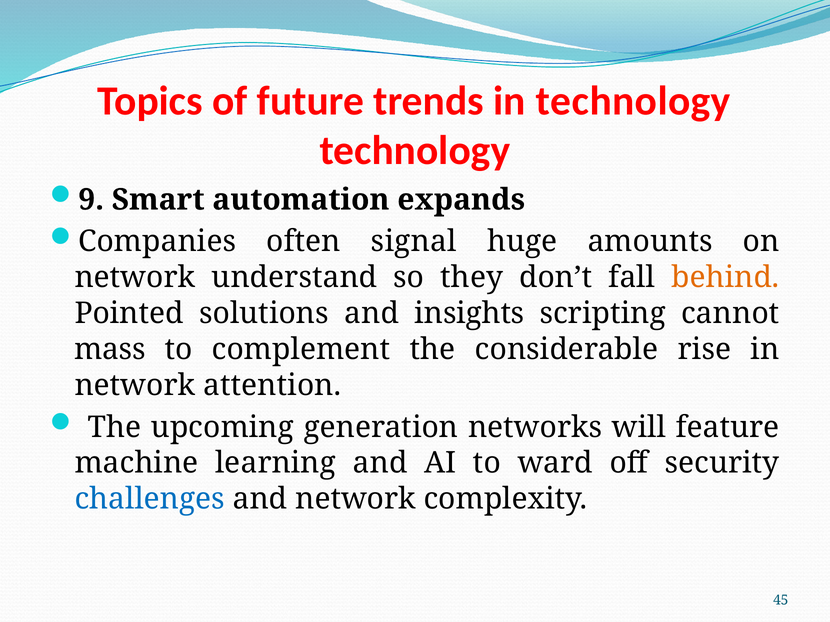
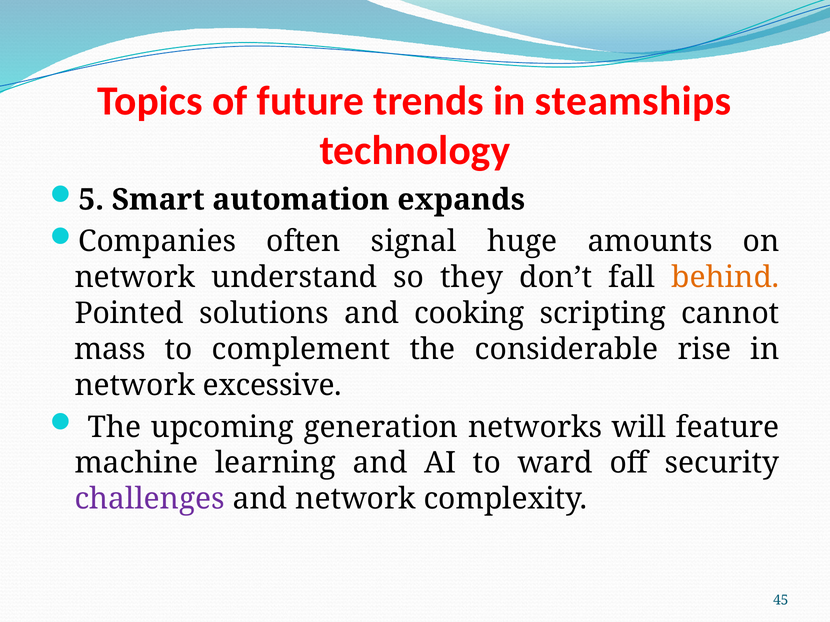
in technology: technology -> steamships (633, 101)
9: 9 -> 5 (91, 200)
insights: insights -> cooking (469, 314)
attention: attention -> excessive (272, 386)
challenges colour: blue -> purple (150, 499)
